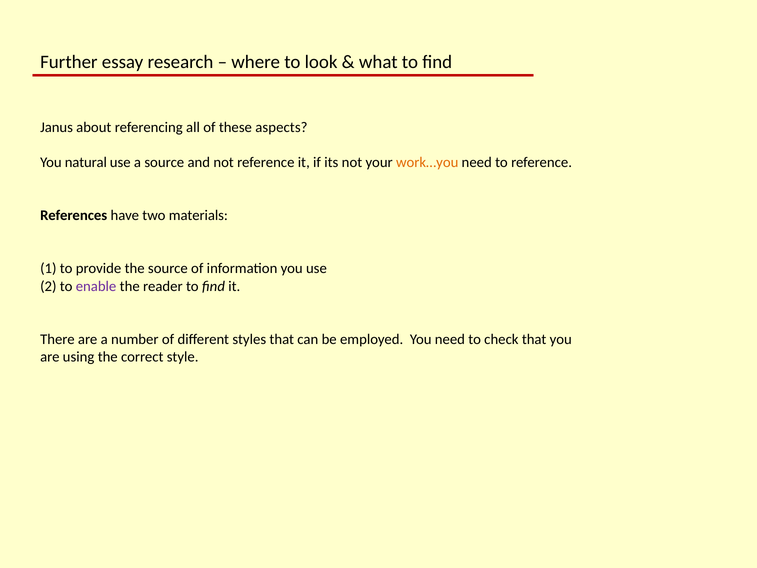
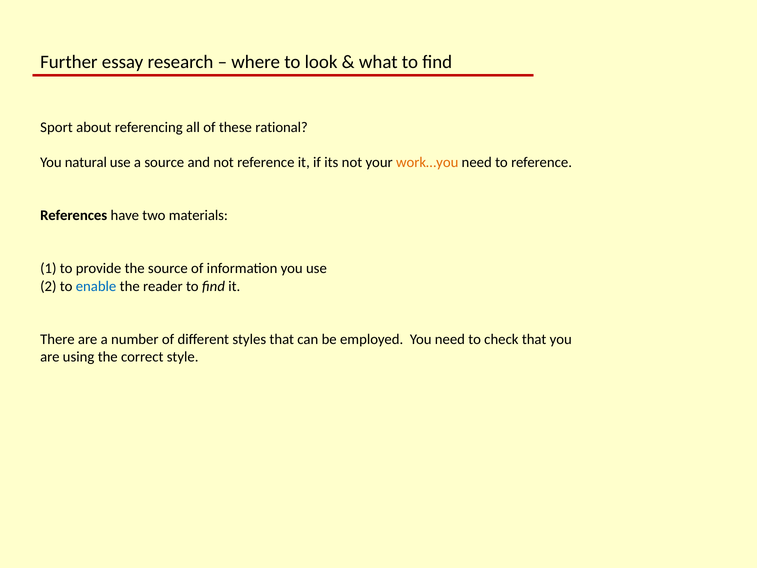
Janus: Janus -> Sport (56, 127)
aspects: aspects -> rational (282, 127)
enable colour: purple -> blue (96, 286)
